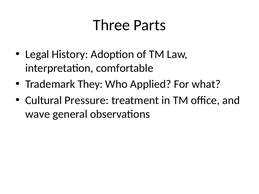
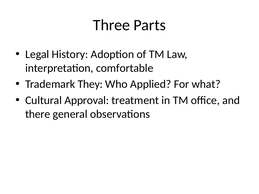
Pressure: Pressure -> Approval (87, 100)
wave: wave -> there (38, 114)
